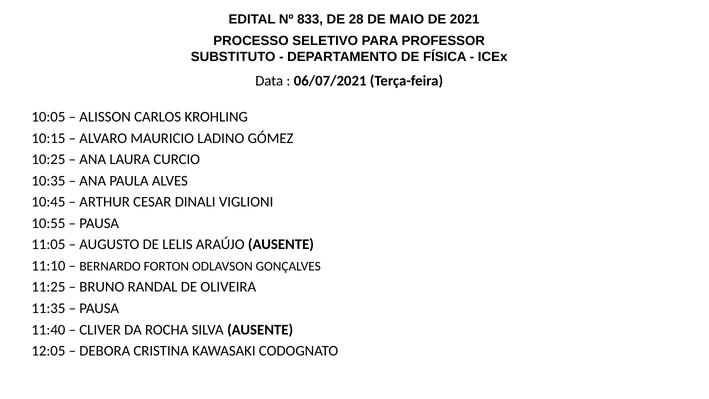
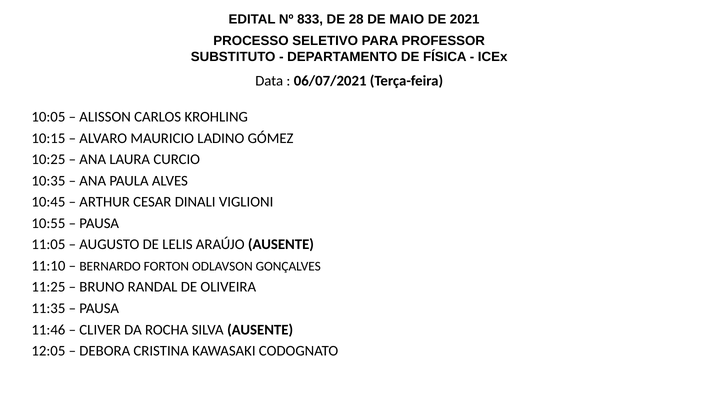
11:40: 11:40 -> 11:46 (48, 330)
